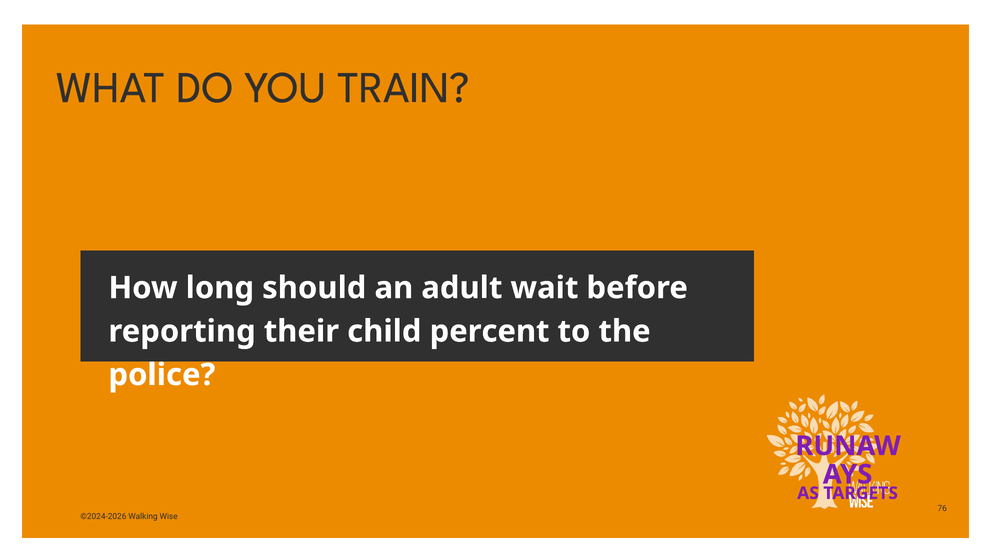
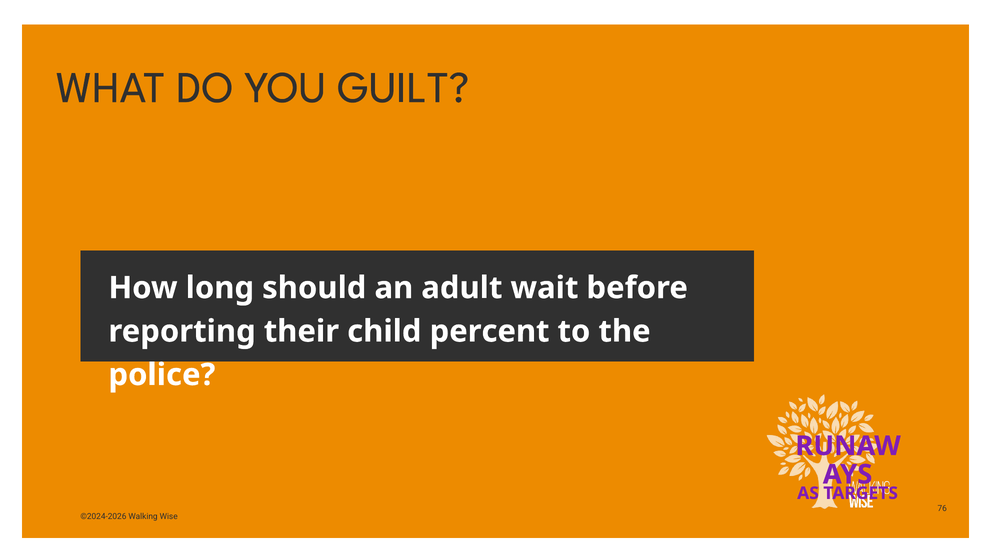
TRAIN: TRAIN -> GUILT (403, 88)
